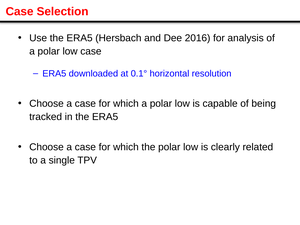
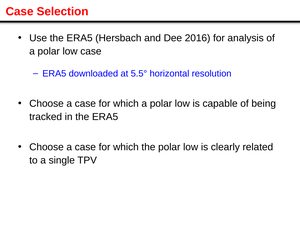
0.1°: 0.1° -> 5.5° (139, 74)
